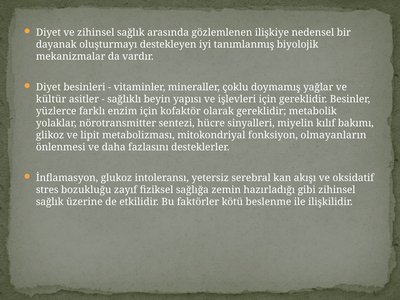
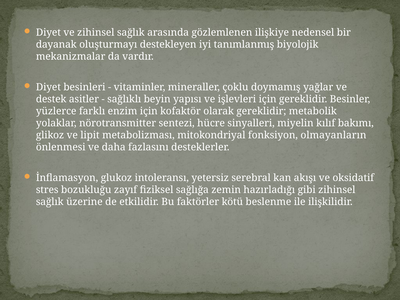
kültür: kültür -> destek (51, 99)
